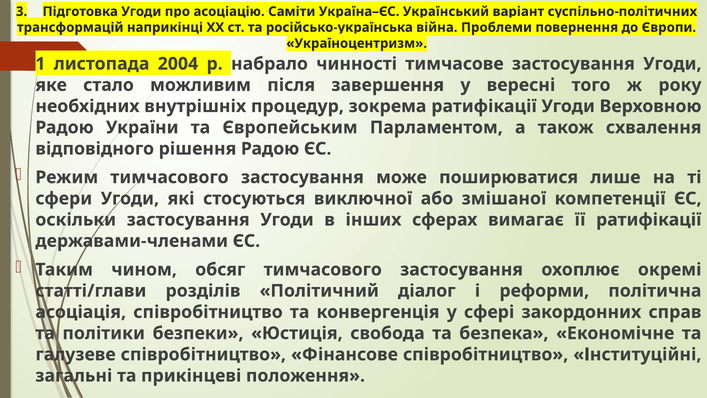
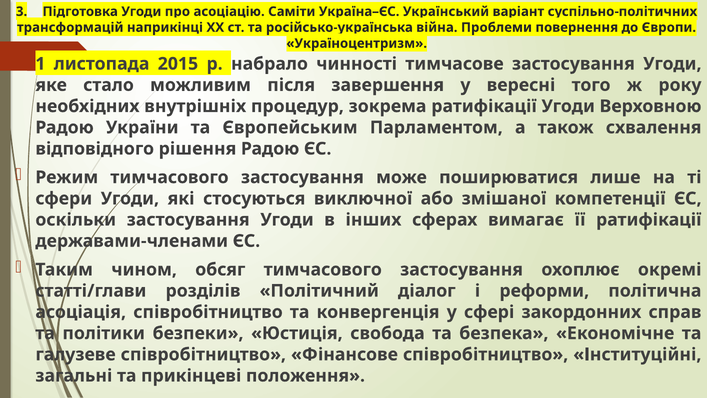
2004: 2004 -> 2015 (178, 64)
